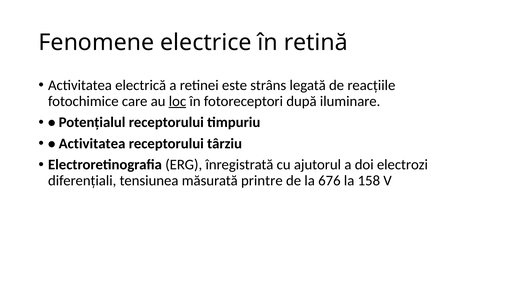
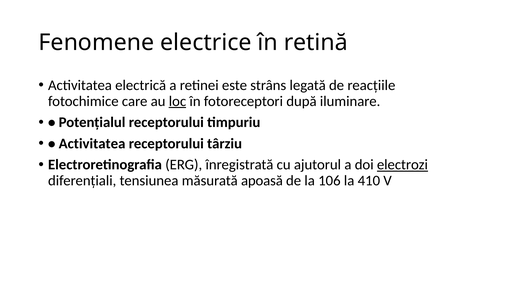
electrozi underline: none -> present (402, 165)
printre: printre -> apoasă (262, 181)
676: 676 -> 106 (329, 181)
158: 158 -> 410 (369, 181)
